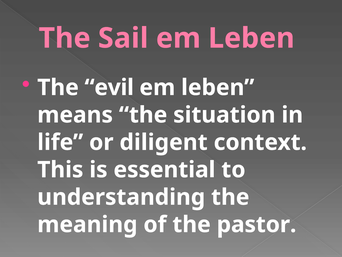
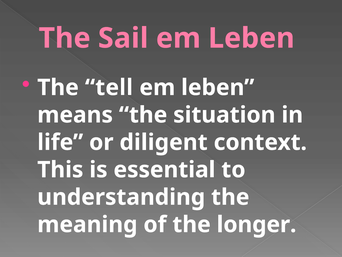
evil: evil -> tell (109, 87)
pastor: pastor -> longer (257, 224)
